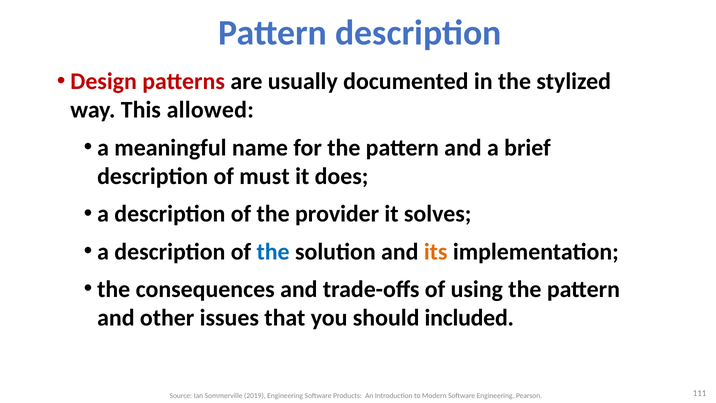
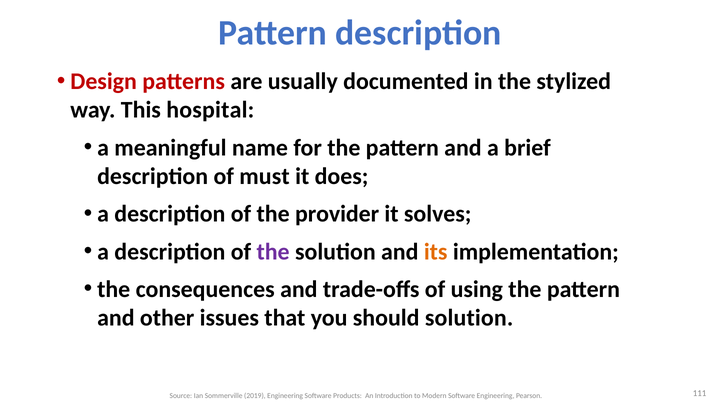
allowed: allowed -> hospital (210, 110)
the colour: blue -> purple (273, 252)
should included: included -> solution (469, 318)
